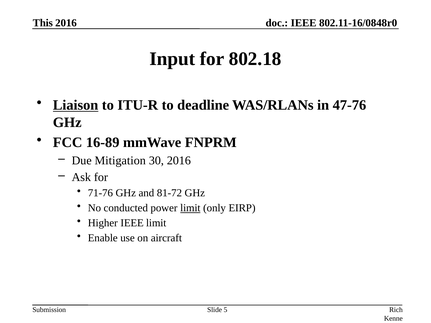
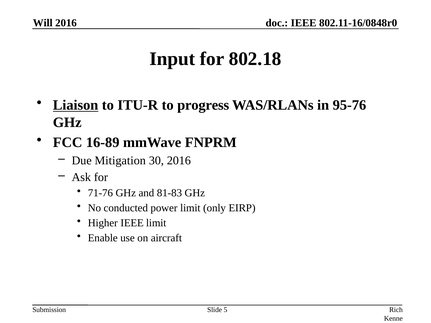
This: This -> Will (43, 23)
deadline: deadline -> progress (203, 105)
47-76: 47-76 -> 95-76 (349, 105)
81-72: 81-72 -> 81-83 (169, 193)
limit underline: present -> none (190, 208)
